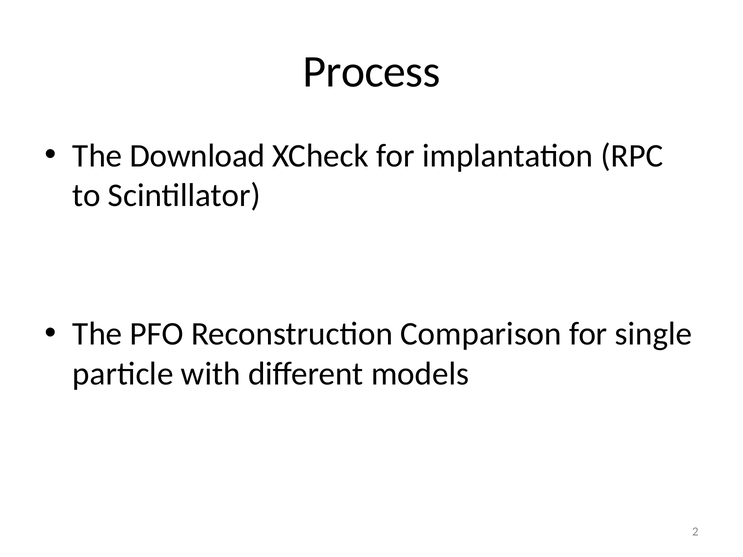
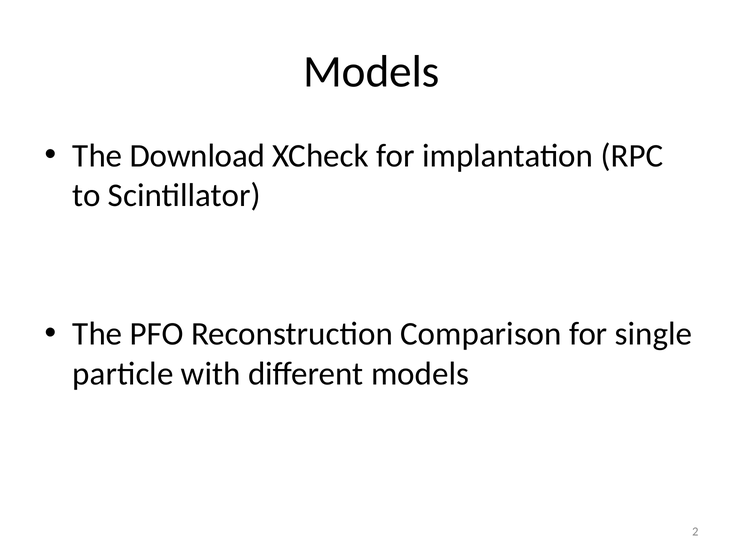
Process: Process -> Models (371, 72)
